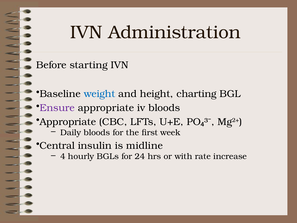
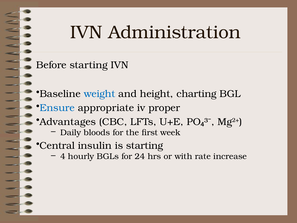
Ensure colour: purple -> blue (57, 108)
iv bloods: bloods -> proper (164, 108)
Appropriate: Appropriate -> Advantages (68, 122)
is midline: midline -> starting (145, 145)
